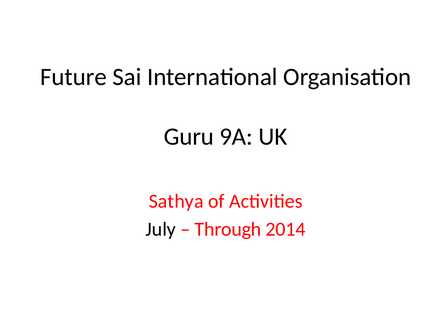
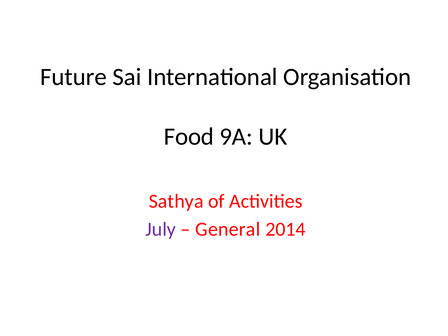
Guru: Guru -> Food (189, 137)
July colour: black -> purple (161, 229)
Through: Through -> General (228, 229)
